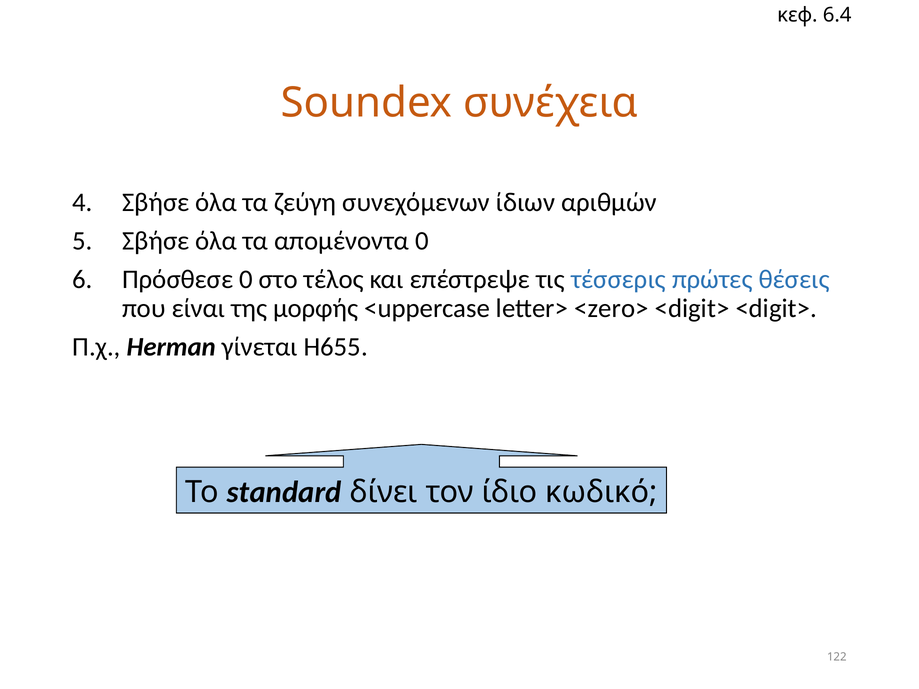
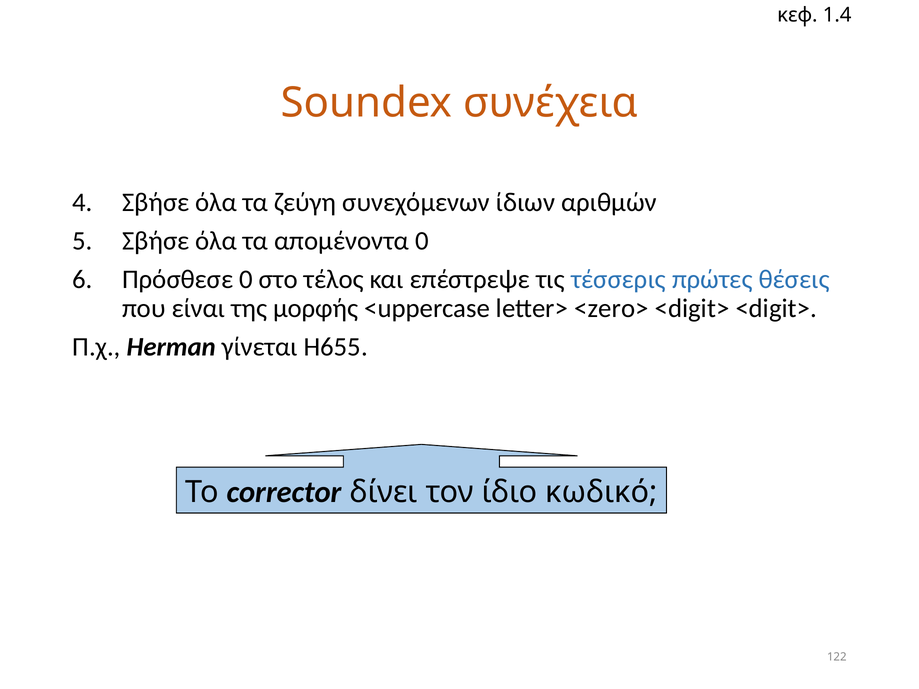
6.4: 6.4 -> 1.4 (837, 15)
standard: standard -> corrector (284, 492)
